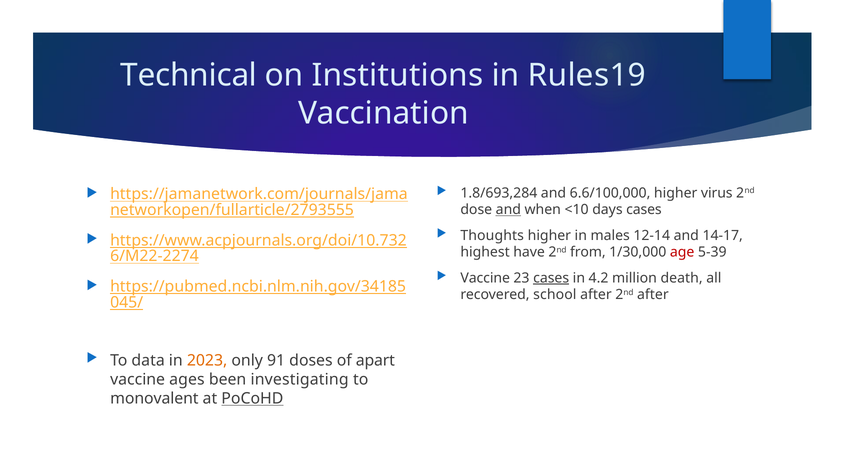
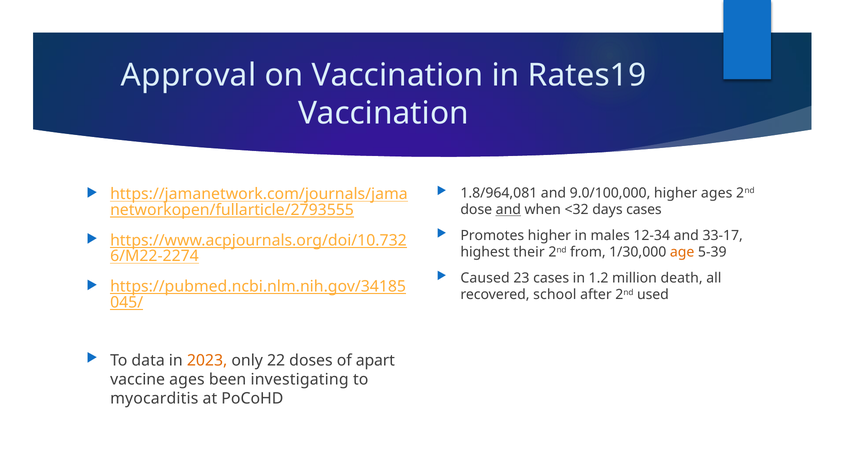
Technical: Technical -> Approval (189, 75)
on Institutions: Institutions -> Vaccination (398, 75)
Rules19: Rules19 -> Rates19 (587, 75)
1.8/693,284: 1.8/693,284 -> 1.8/964,081 (499, 193)
6.6/100,000: 6.6/100,000 -> 9.0/100,000 (610, 193)
higher virus: virus -> ages (717, 193)
<10: <10 -> <32 (577, 210)
Thoughts: Thoughts -> Promotes (492, 236)
12-14: 12-14 -> 12-34 (652, 236)
14-17: 14-17 -> 33-17 (723, 236)
have: have -> their (529, 252)
age colour: red -> orange (682, 252)
Vaccine: Vaccine -> Caused (485, 278)
cases underline: present -> none (551, 278)
4.2: 4.2 -> 1.2 (599, 278)
2nd after: after -> used (653, 295)
91: 91 -> 22 (276, 361)
monovalent: monovalent -> myocarditis (154, 399)
PoCoHD underline: present -> none (252, 399)
